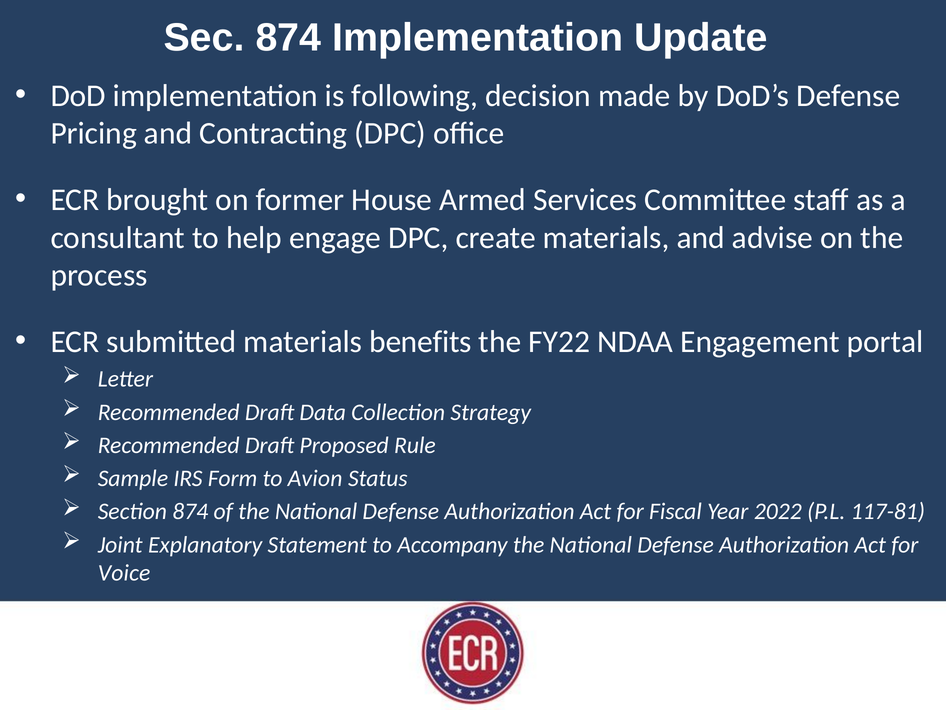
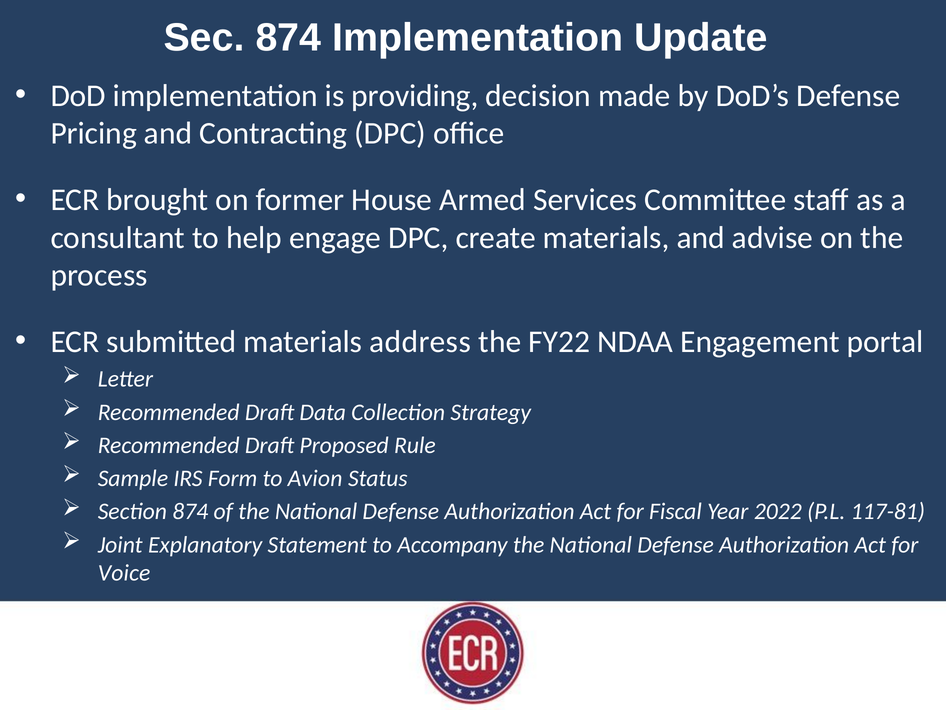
following: following -> providing (415, 96)
benefits: benefits -> address (420, 342)
